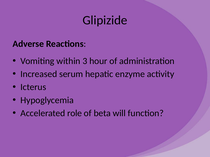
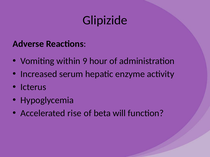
3: 3 -> 9 (85, 61)
role: role -> rise (74, 114)
